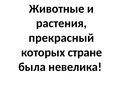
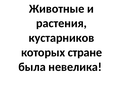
прекрасный: прекрасный -> кустарников (61, 38)
